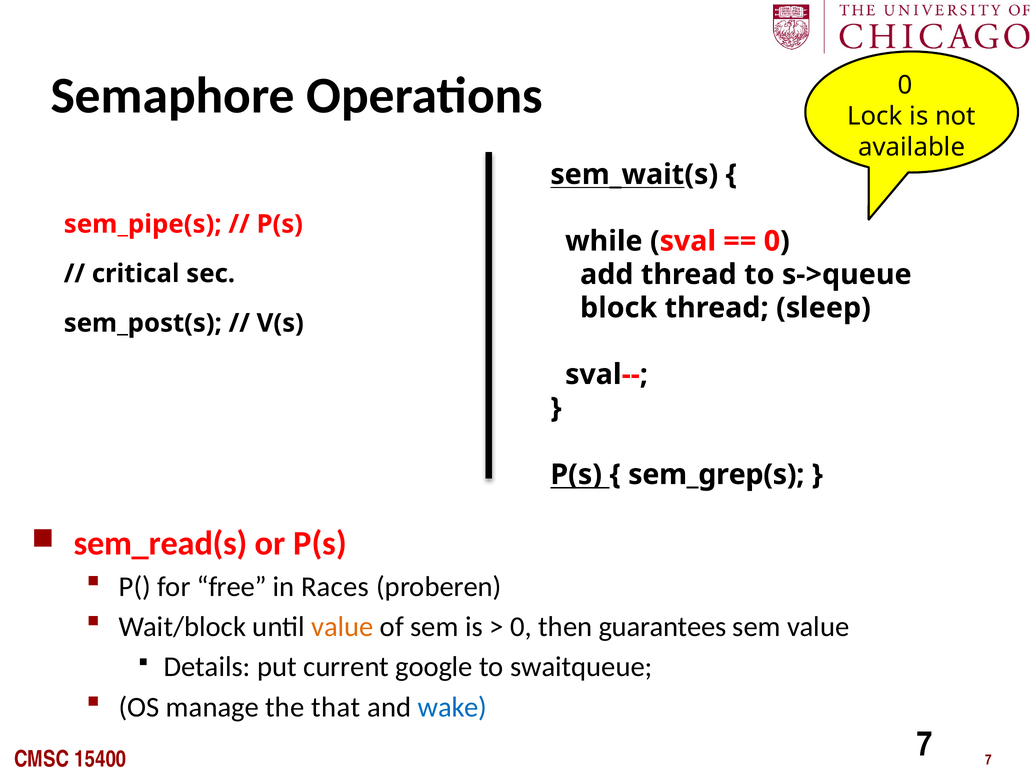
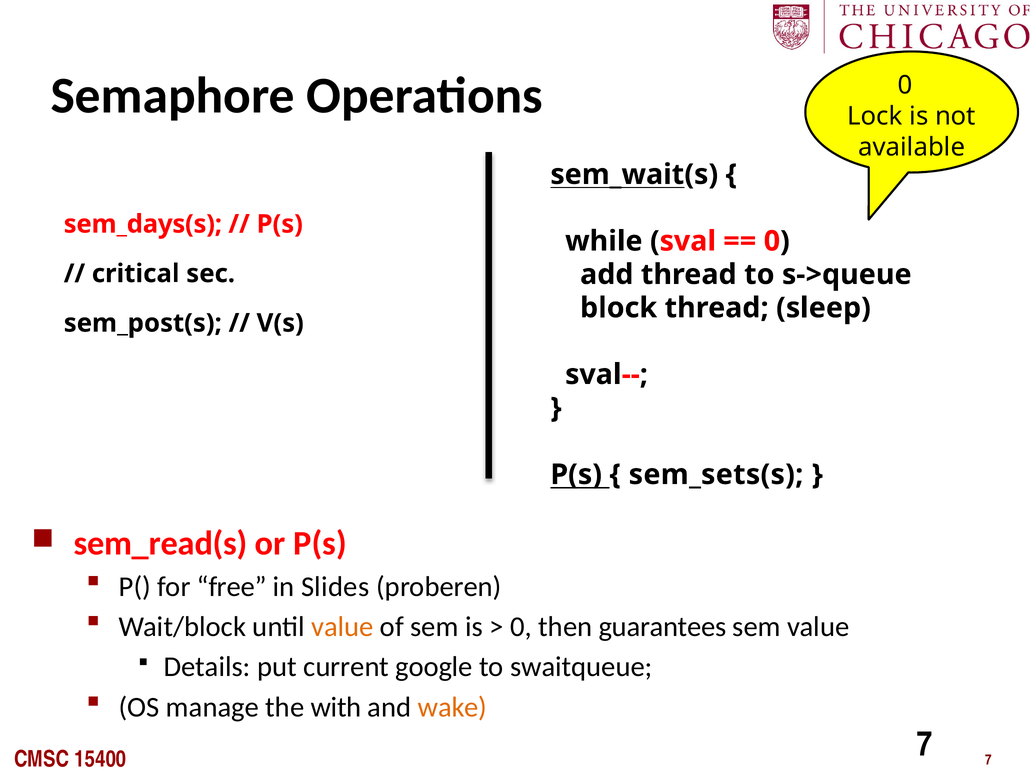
sem_pipe(s: sem_pipe(s -> sem_days(s (143, 224)
sem_grep(s: sem_grep(s -> sem_sets(s (716, 475)
Races: Races -> Slides (335, 587)
that: that -> with (336, 707)
wake colour: blue -> orange (452, 707)
